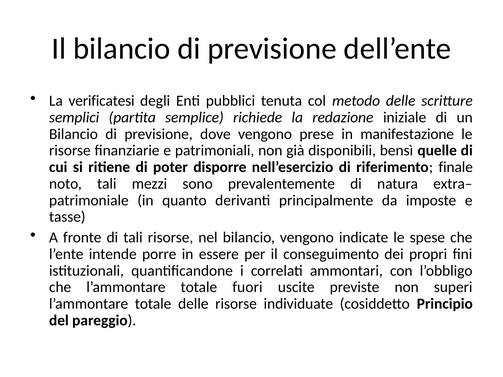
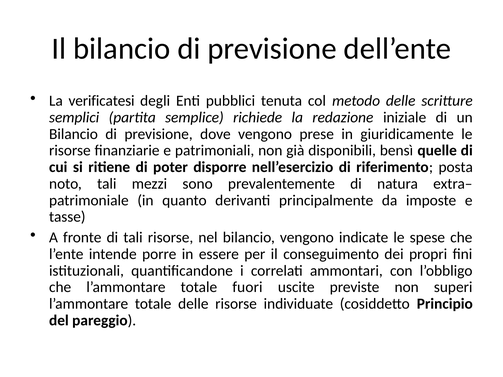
manifestazione: manifestazione -> giuridicamente (407, 134)
finale: finale -> posta (456, 167)
